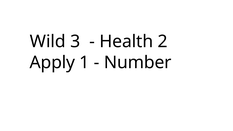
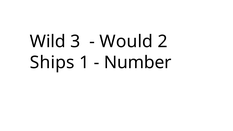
Health: Health -> Would (126, 42)
Apply: Apply -> Ships (52, 63)
